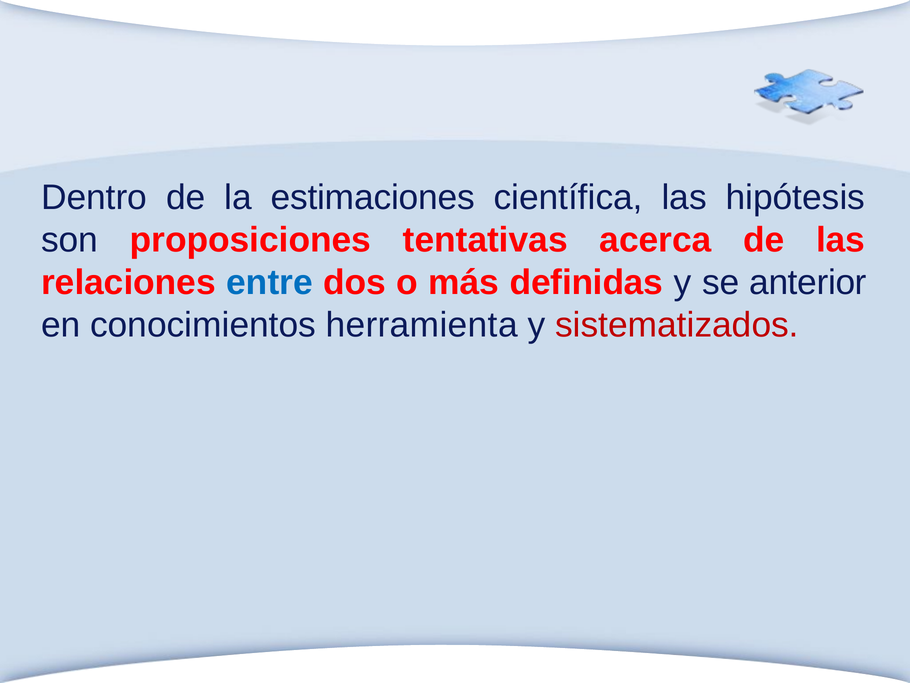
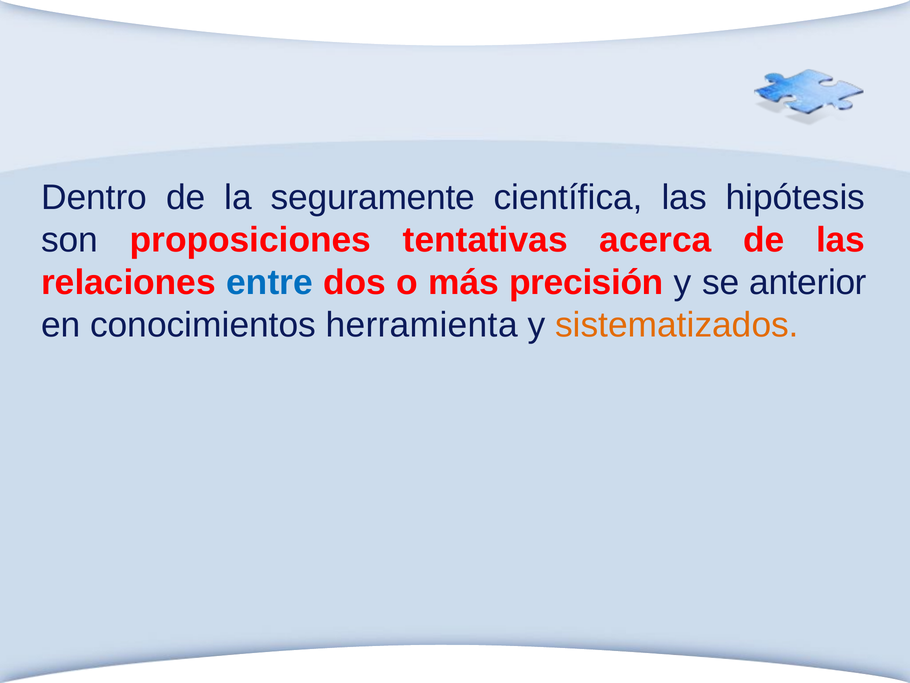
estimaciones: estimaciones -> seguramente (373, 197)
definidas: definidas -> precisión (586, 282)
sistematizados colour: red -> orange (677, 325)
